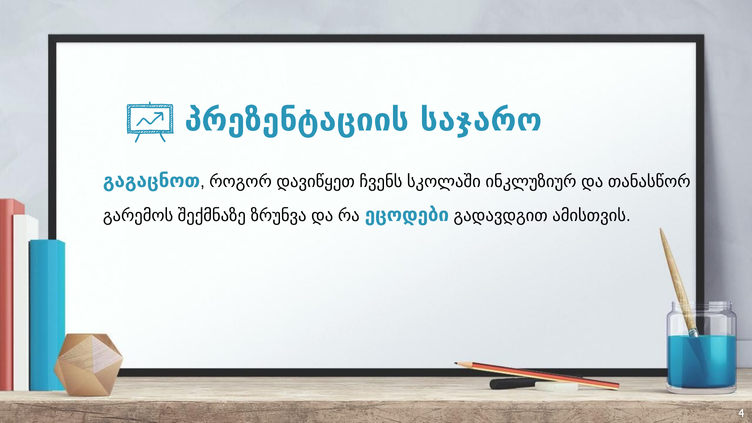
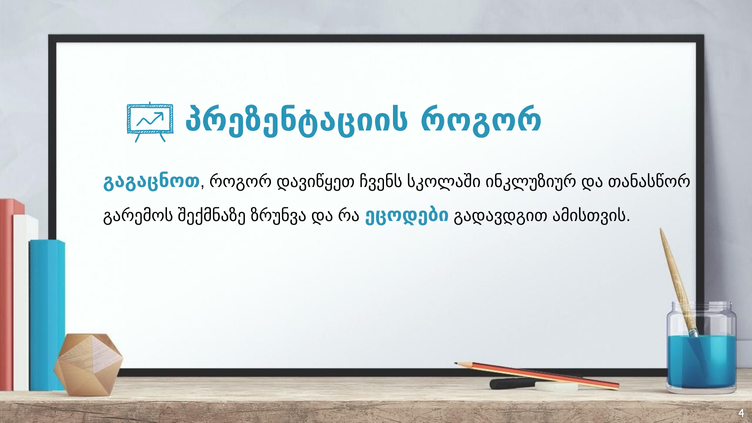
პრეზენტაციის საჯარო: საჯარო -> როგორ (481, 120)
